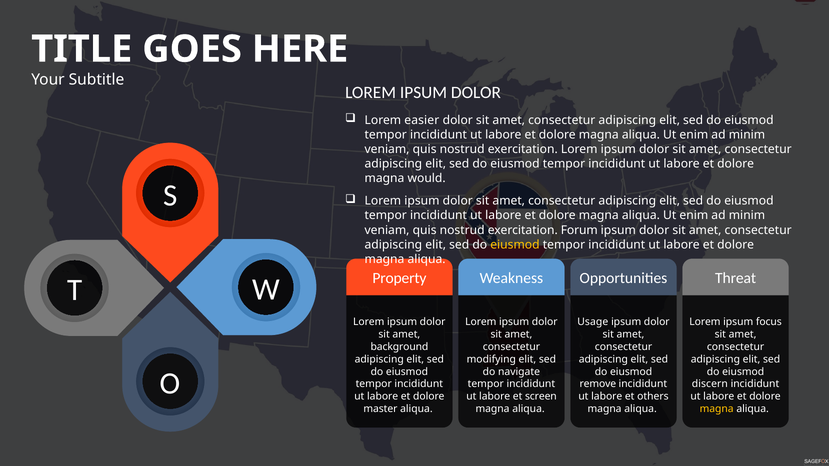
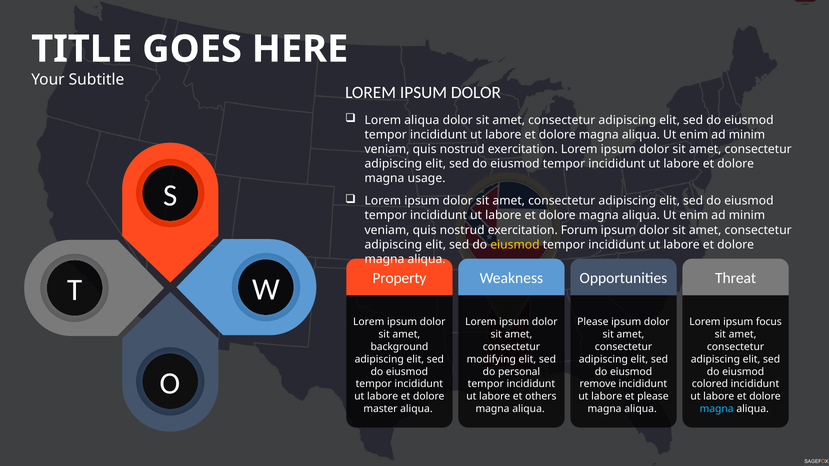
Lorem easier: easier -> aliqua (422, 120)
would: would -> usage (427, 178)
Usage: Usage -> Please (593, 322)
navigate: navigate -> personal (519, 372)
discern: discern -> colored (710, 384)
screen: screen -> others (541, 397)
et others: others -> please (653, 397)
magna colour: yellow -> light blue (717, 409)
